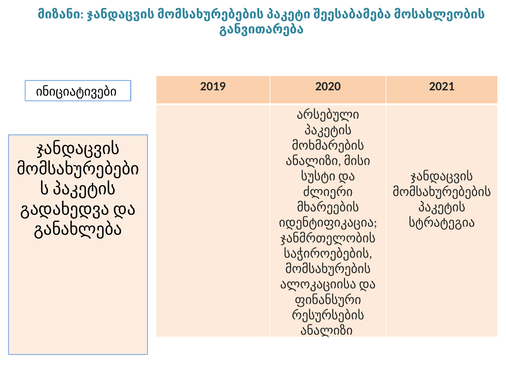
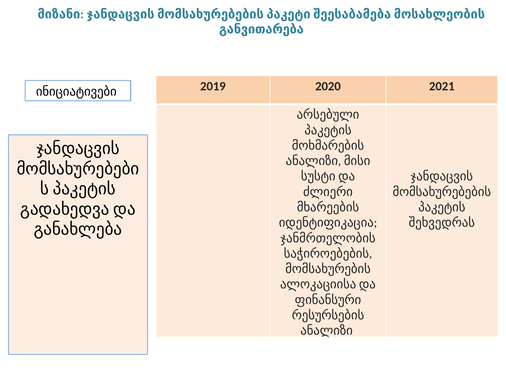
სტრატეგია: სტრატეგია -> შეხვედრას (442, 223)
